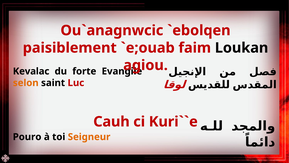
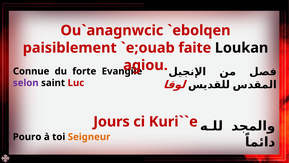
faim: faim -> faite (195, 48)
Kevalac: Kevalac -> Connue (31, 71)
selon colour: orange -> purple (26, 83)
Cauh: Cauh -> Jours (111, 121)
